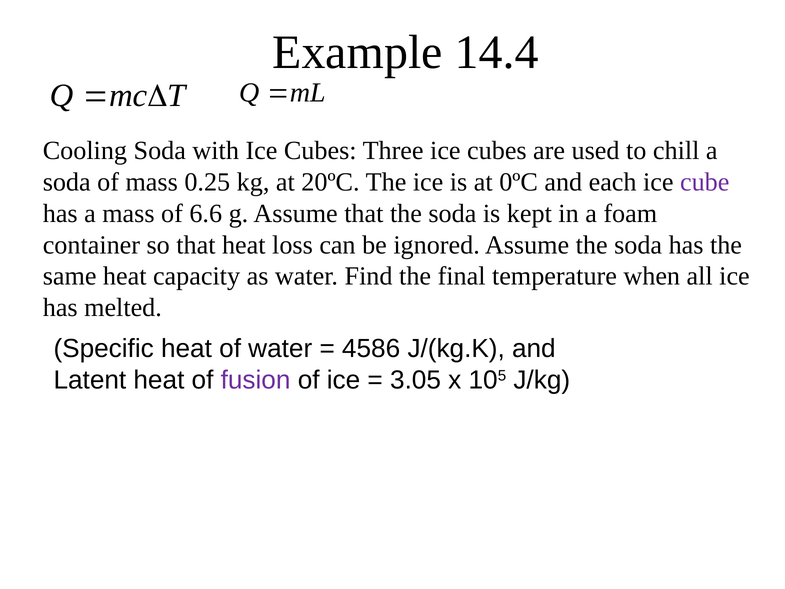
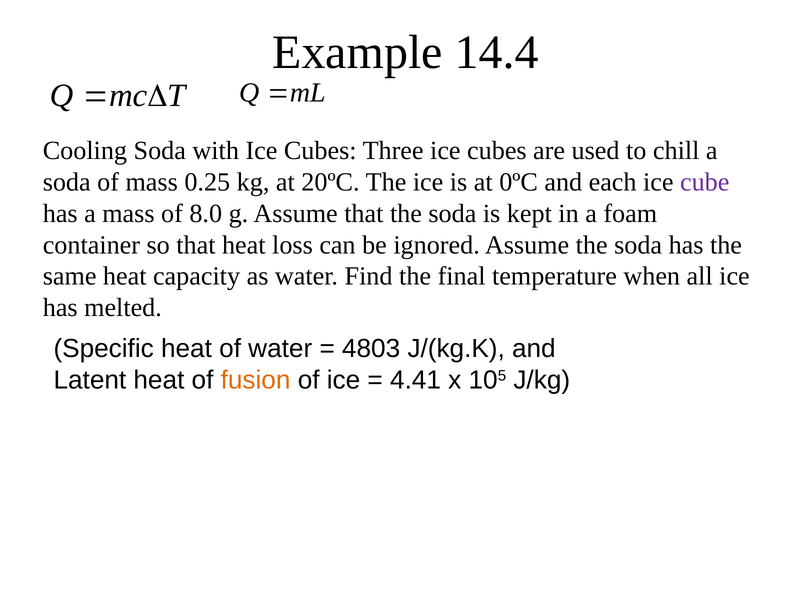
6.6: 6.6 -> 8.0 (206, 213)
4586: 4586 -> 4803 (371, 348)
fusion colour: purple -> orange (256, 380)
3.05: 3.05 -> 4.41 (416, 380)
